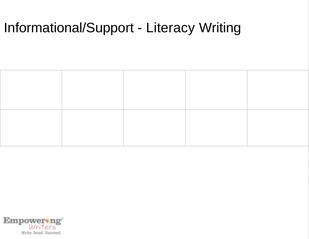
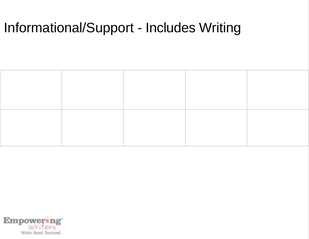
Literacy: Literacy -> Includes (171, 28)
